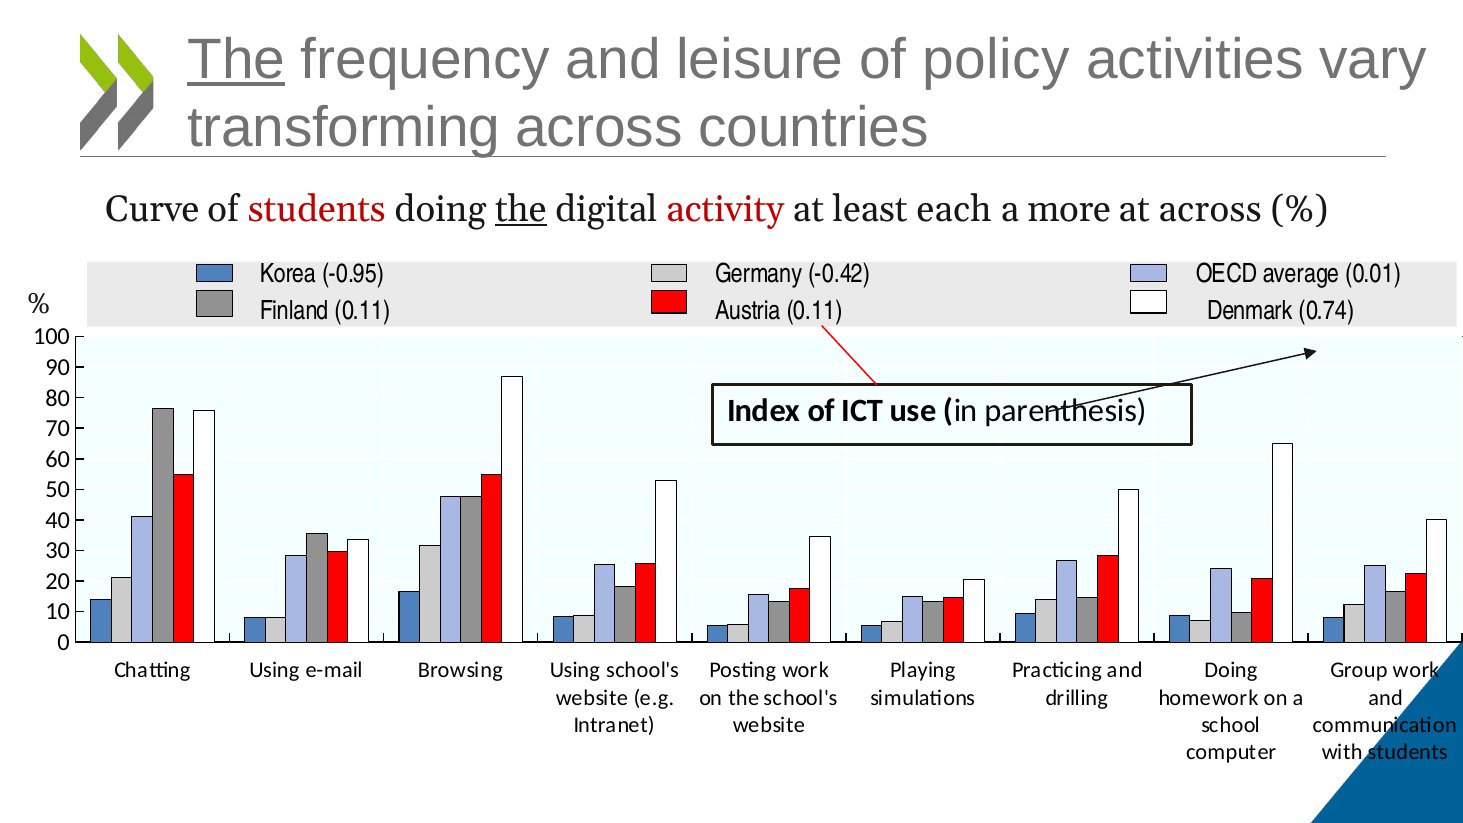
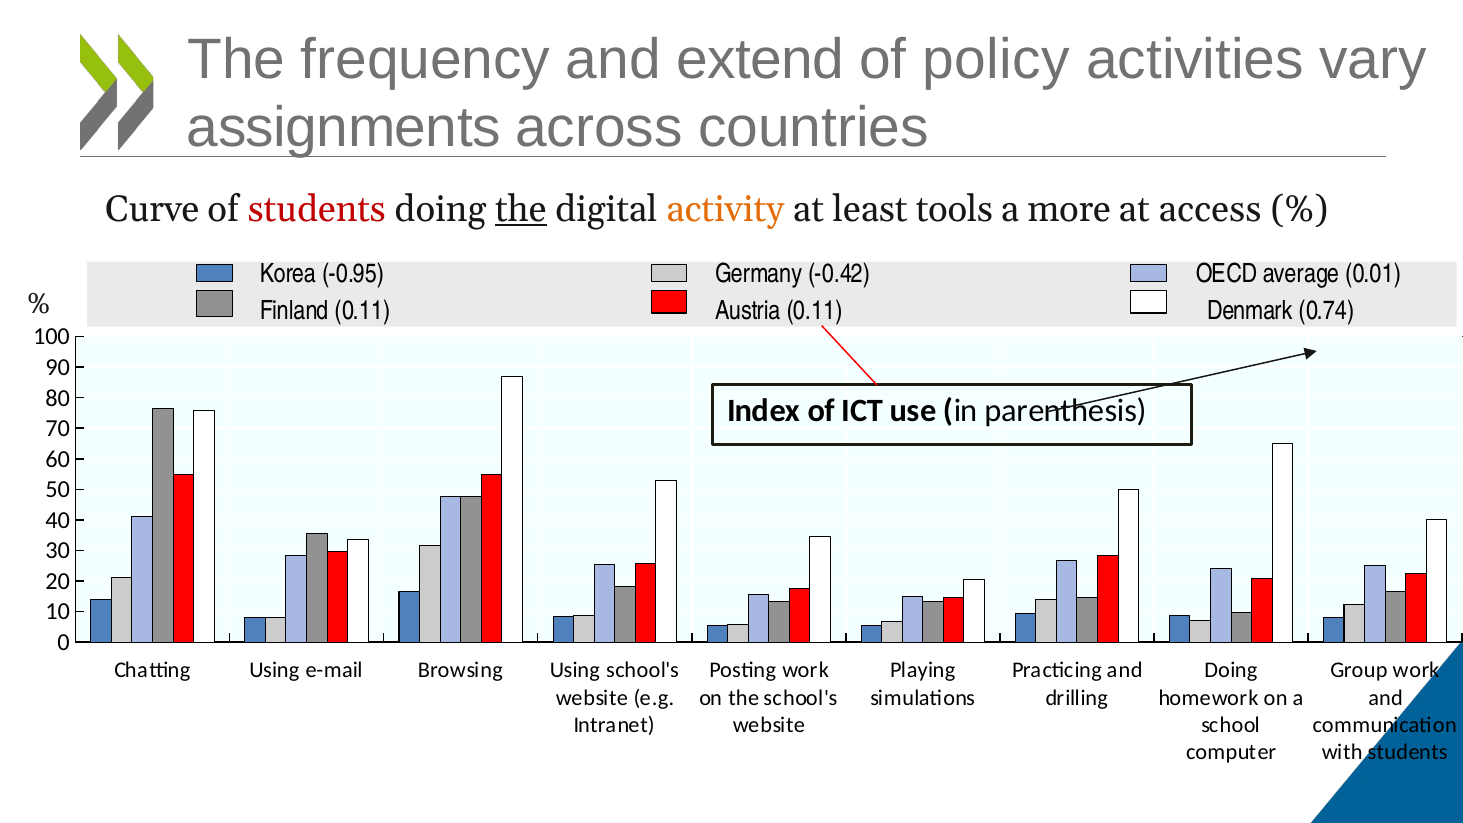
The underline: present -> none (236, 60)
leisure: leisure -> extend (760, 60)
transforming: transforming -> assignments (344, 128)
activity colour: red -> orange (725, 210)
each: each -> tools (954, 210)
at across: across -> access (1210, 210)
